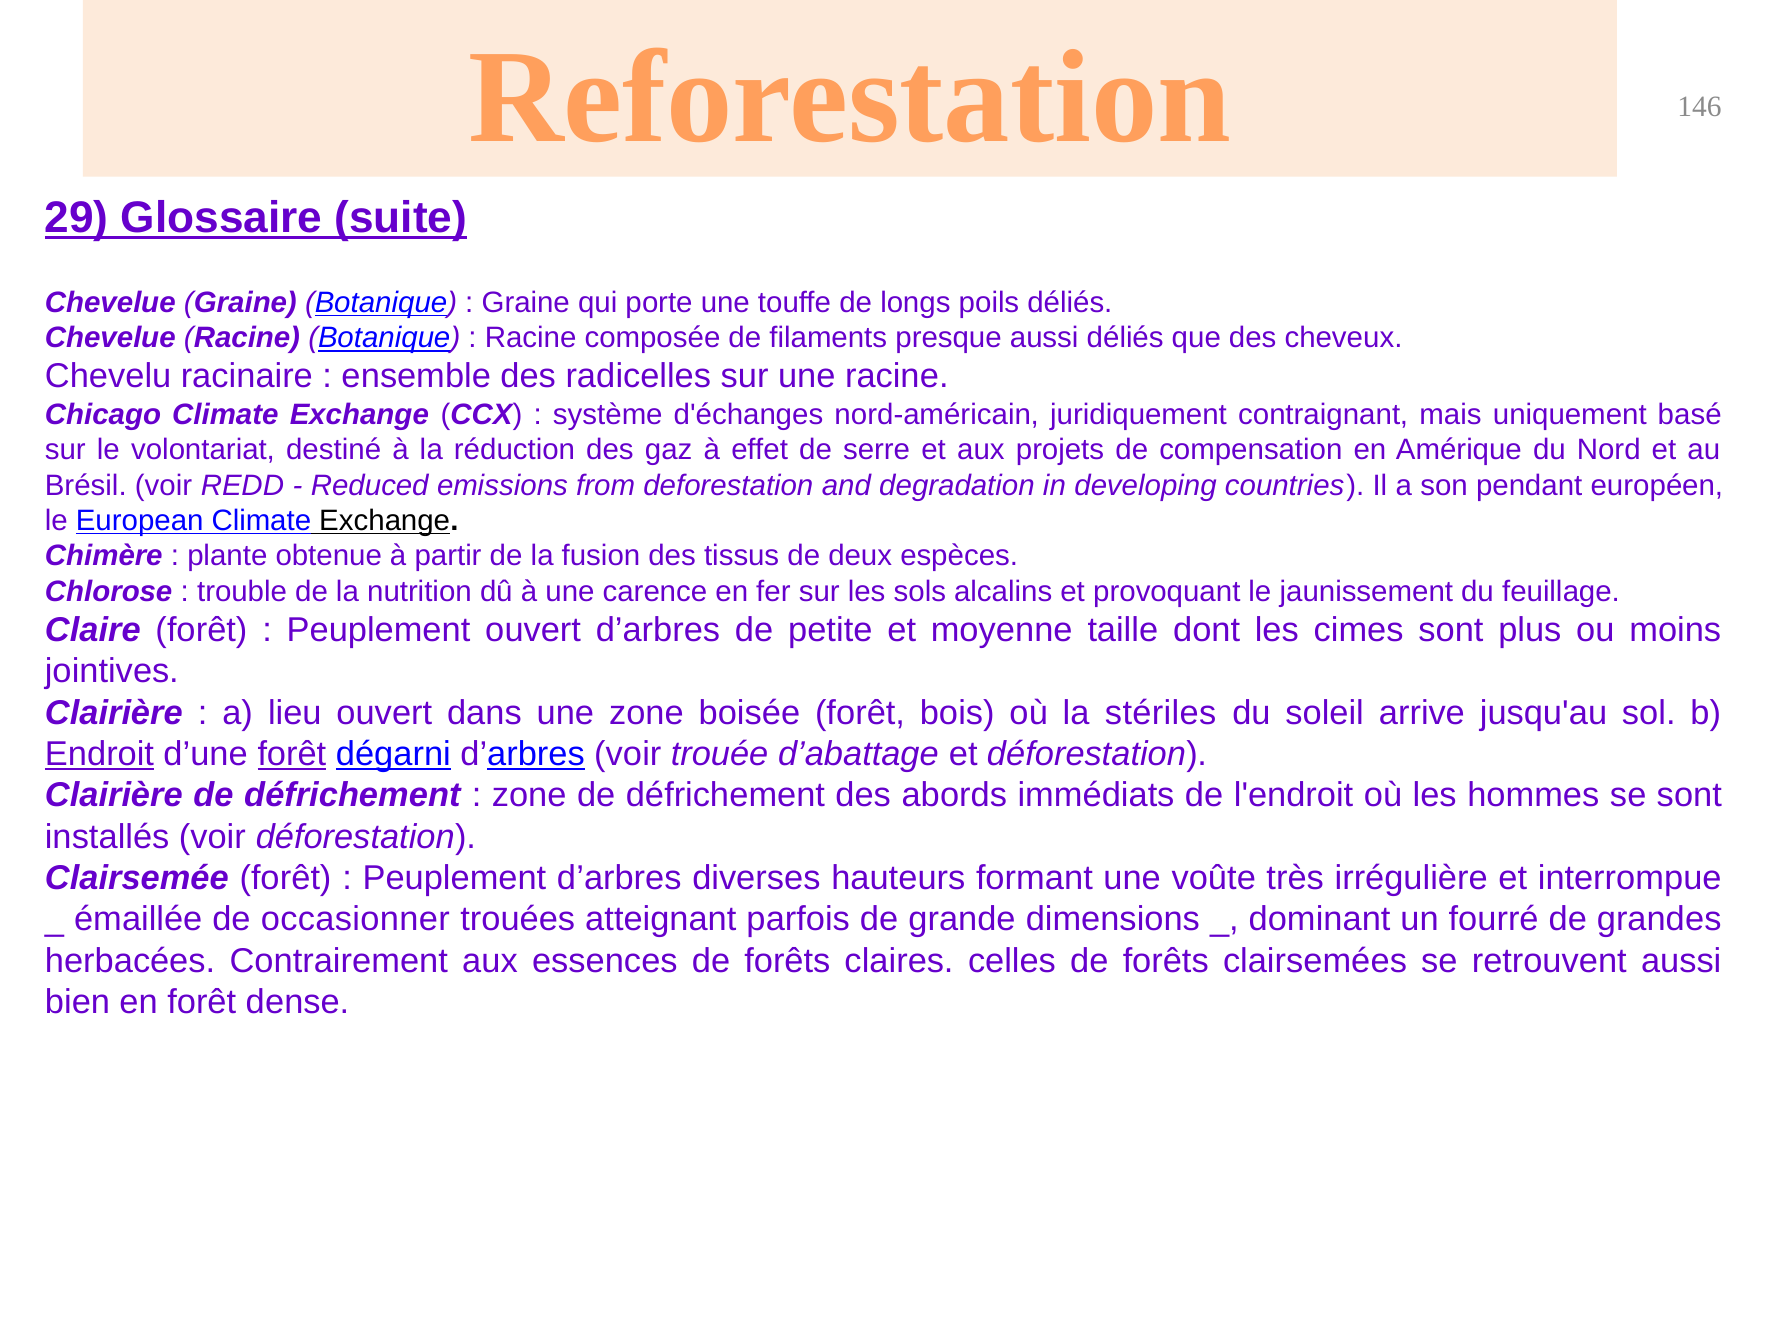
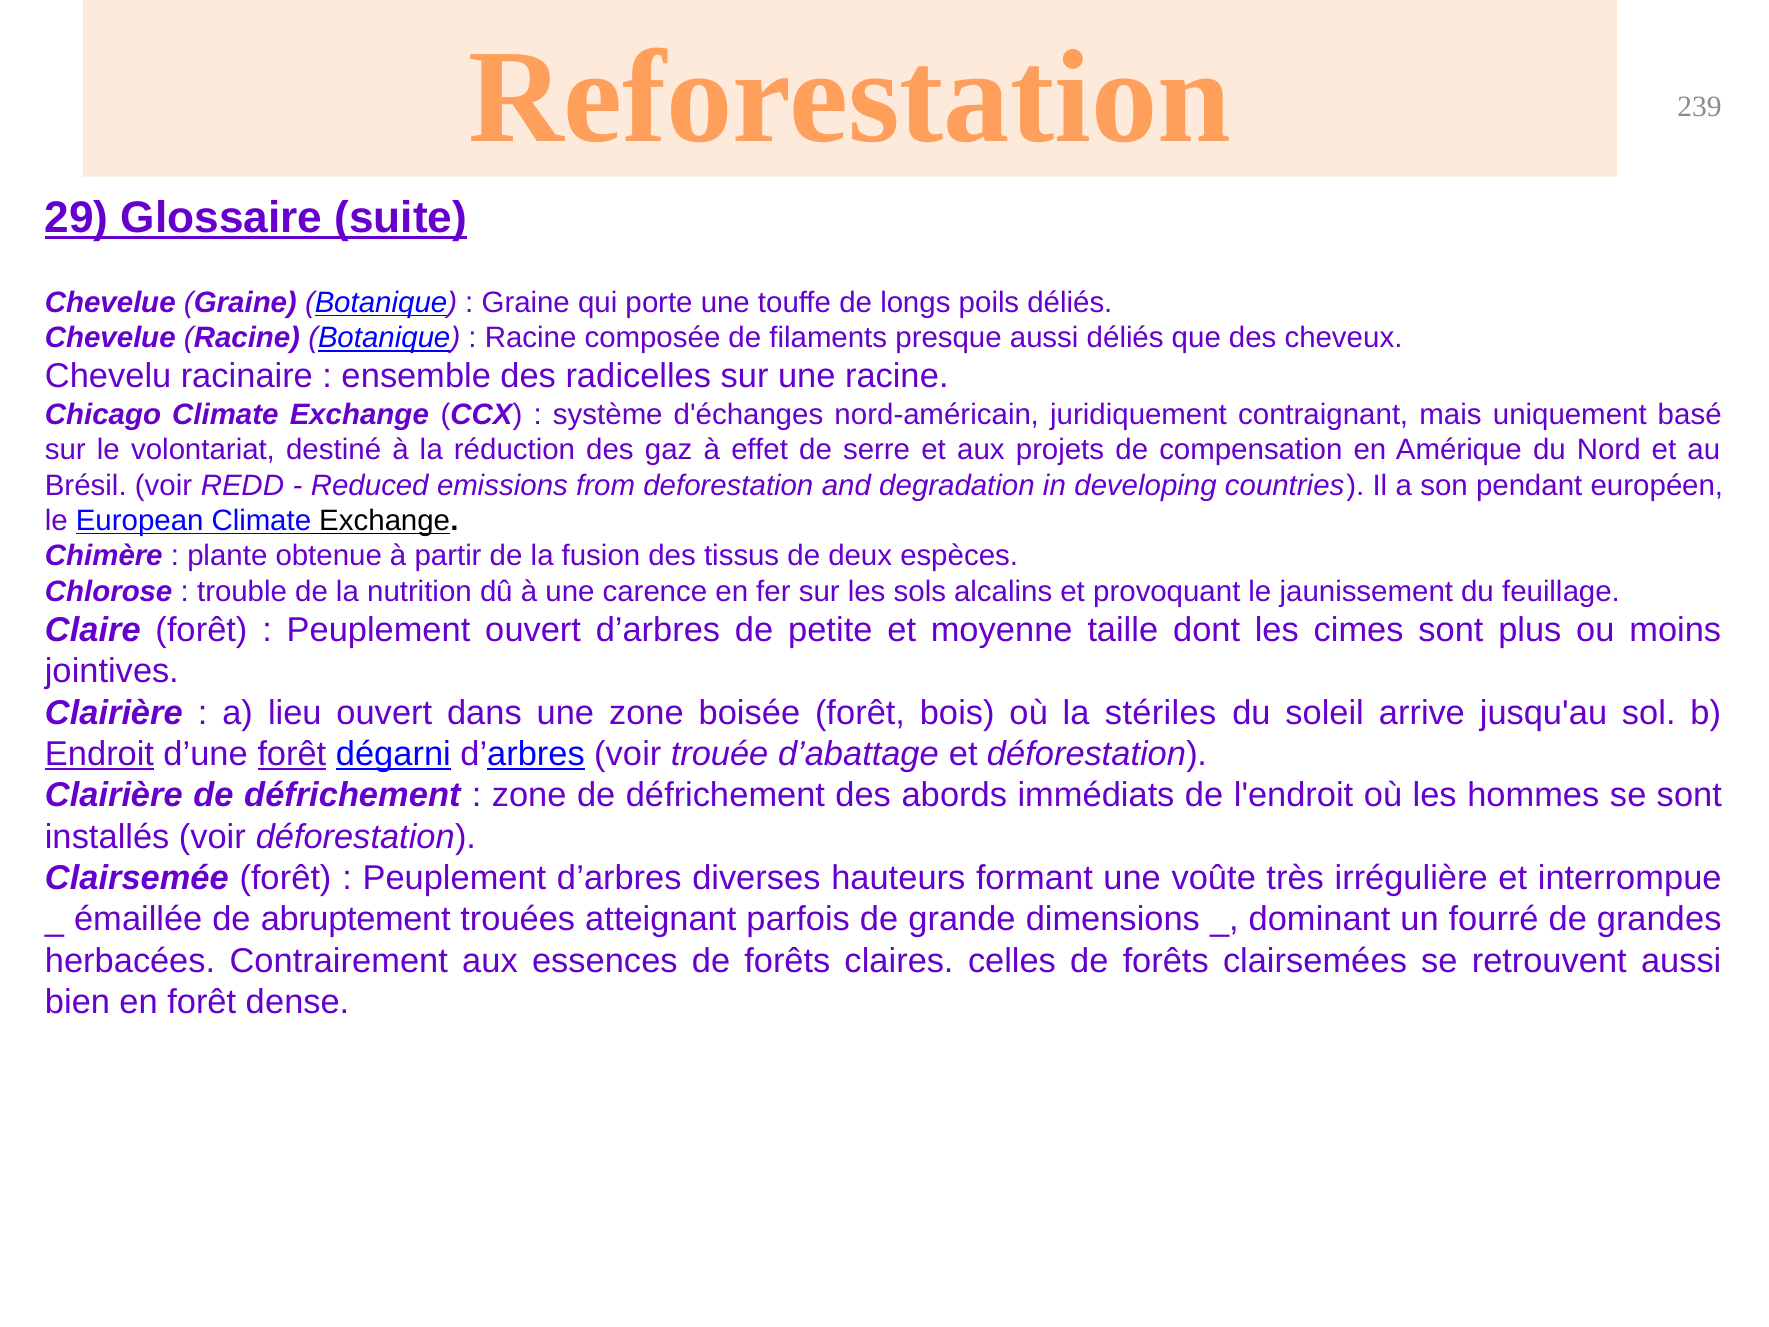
146: 146 -> 239 (1700, 107)
occasionner: occasionner -> abruptement (356, 919)
